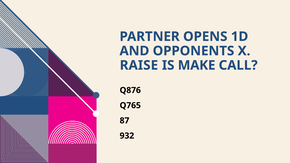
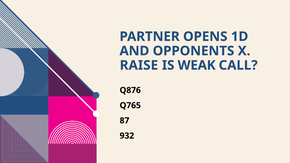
MAKE: MAKE -> WEAK (197, 65)
